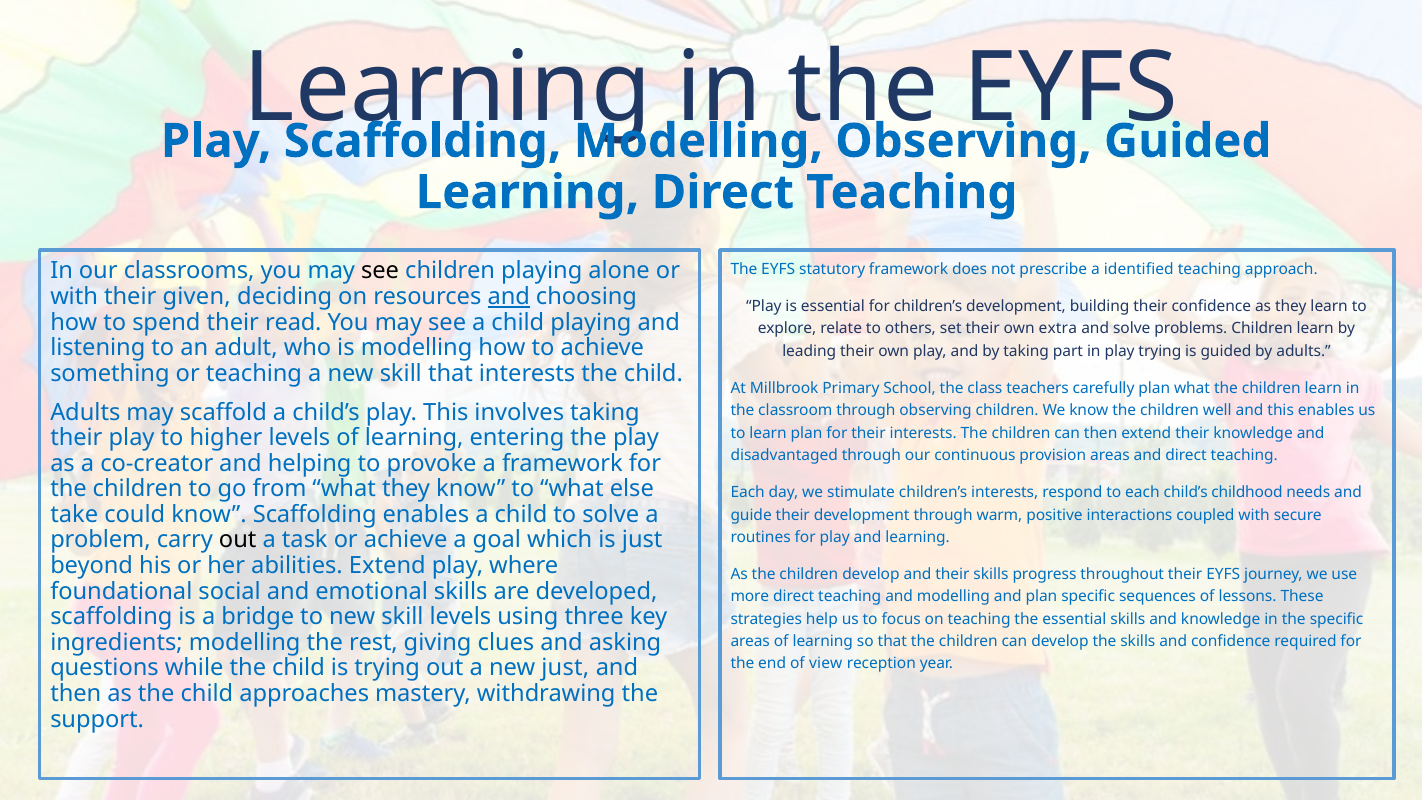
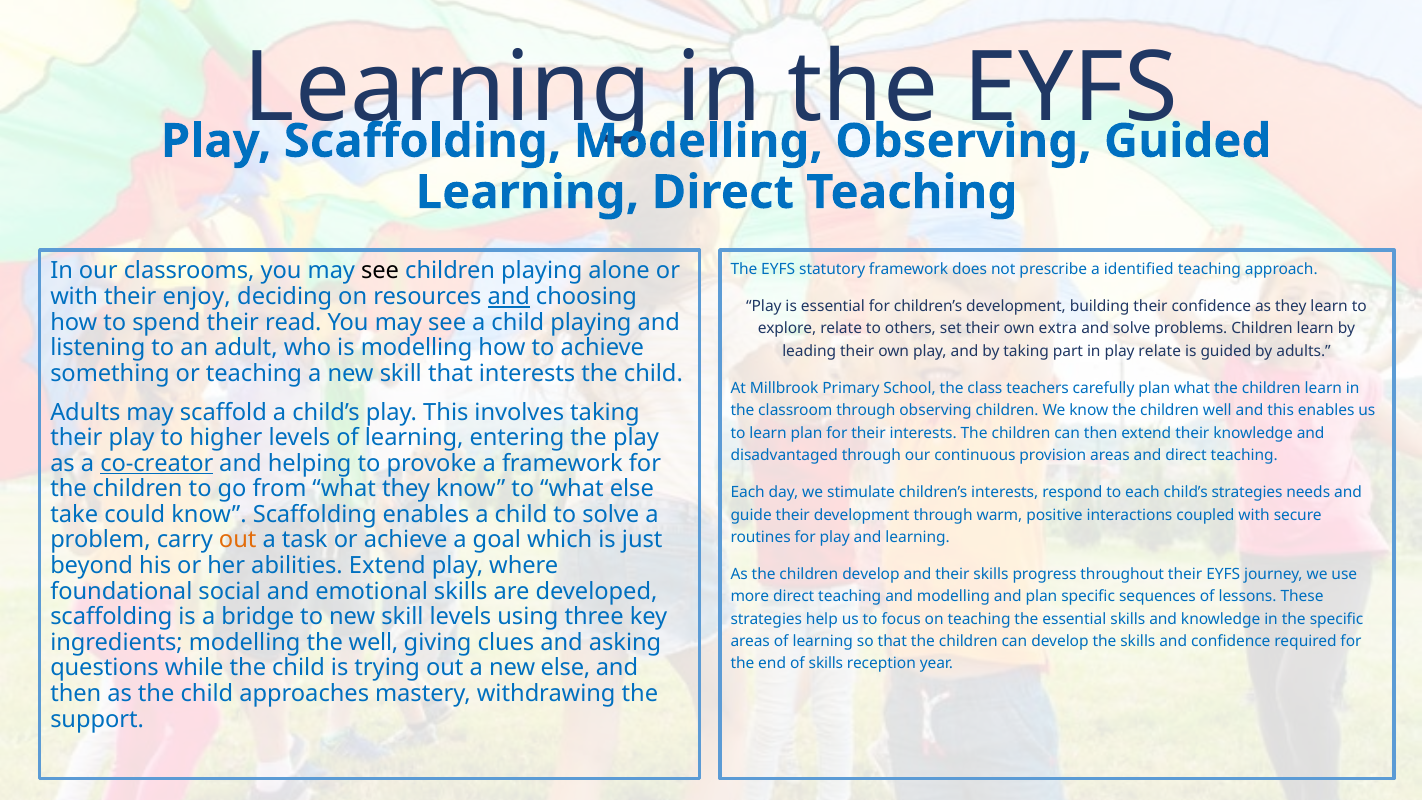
given: given -> enjoy (197, 297)
play trying: trying -> relate (1160, 351)
co-creator underline: none -> present (157, 463)
child’s childhood: childhood -> strategies (1247, 492)
out colour: black -> orange (238, 540)
the rest: rest -> well (373, 642)
of view: view -> skills (826, 664)
new just: just -> else (566, 668)
